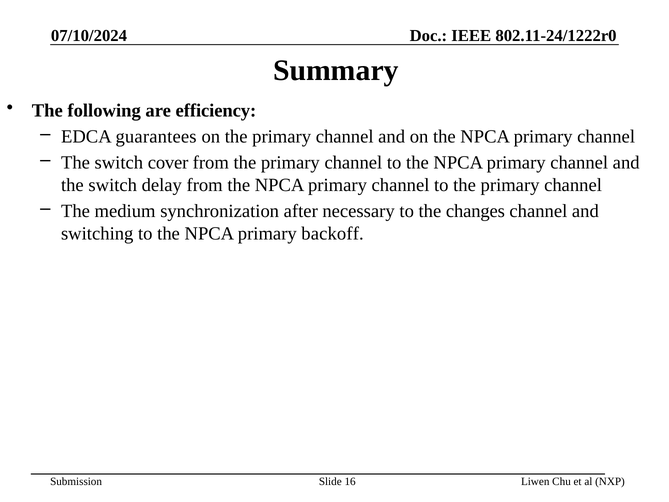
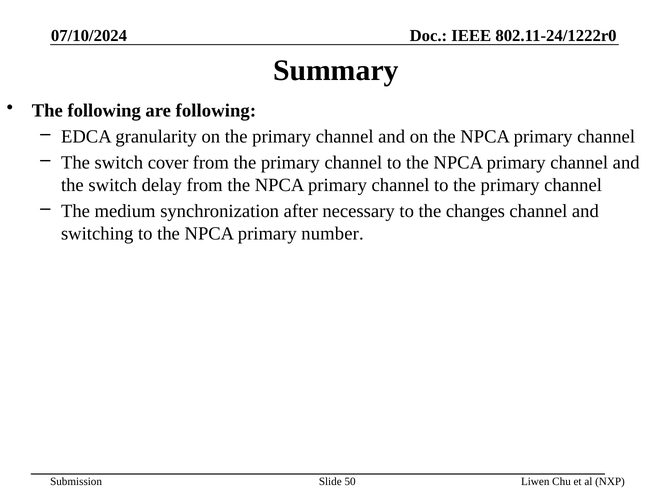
are efficiency: efficiency -> following (216, 111)
guarantees: guarantees -> granularity (156, 137)
backoff: backoff -> number (333, 233)
16: 16 -> 50 (350, 481)
